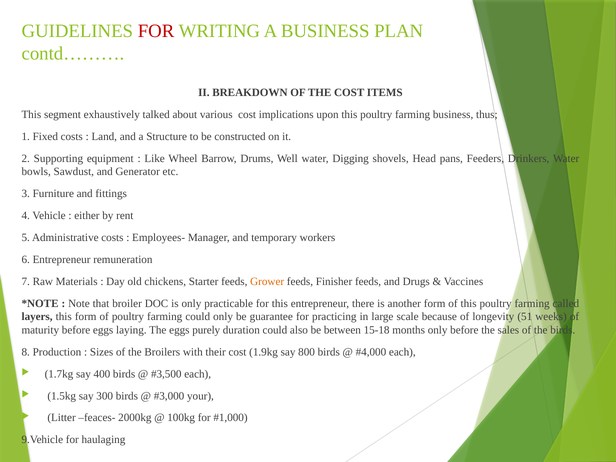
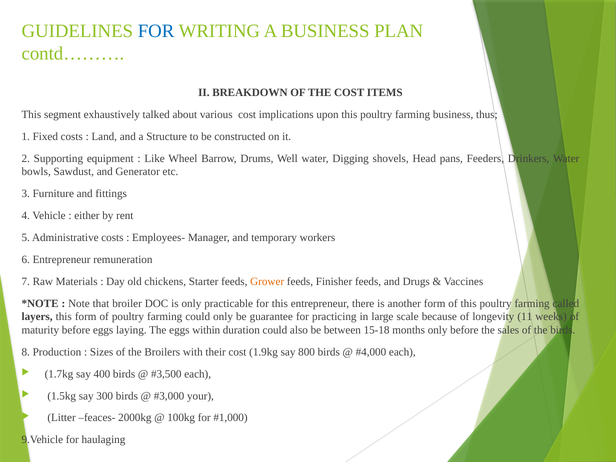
FOR colour: red -> blue (156, 31)
51: 51 -> 11 (525, 317)
purely: purely -> within (206, 330)
